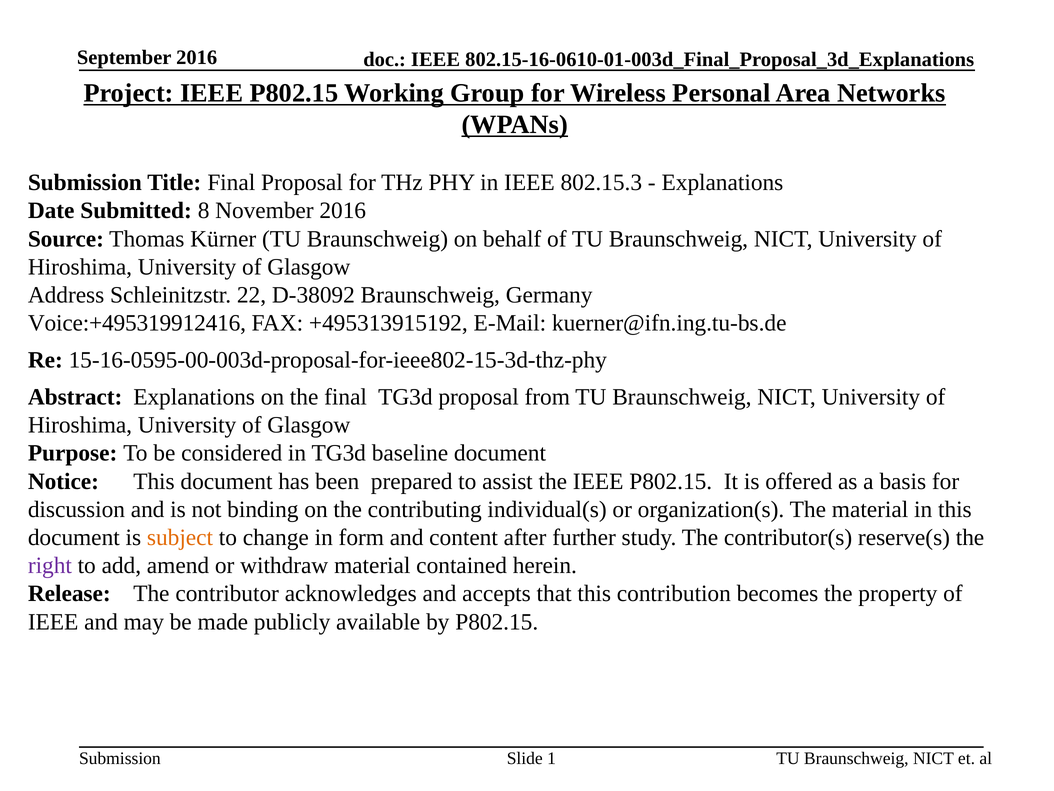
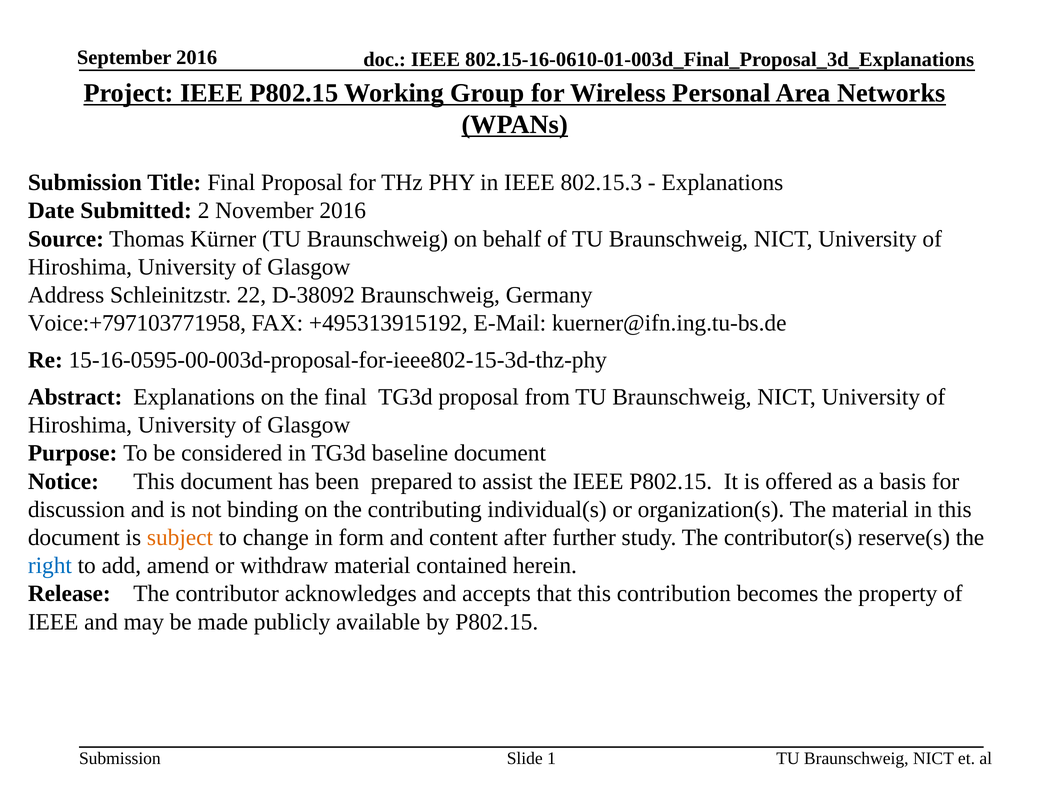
8: 8 -> 2 (204, 211)
Voice:+495319912416: Voice:+495319912416 -> Voice:+797103771958 (137, 323)
right colour: purple -> blue (50, 565)
